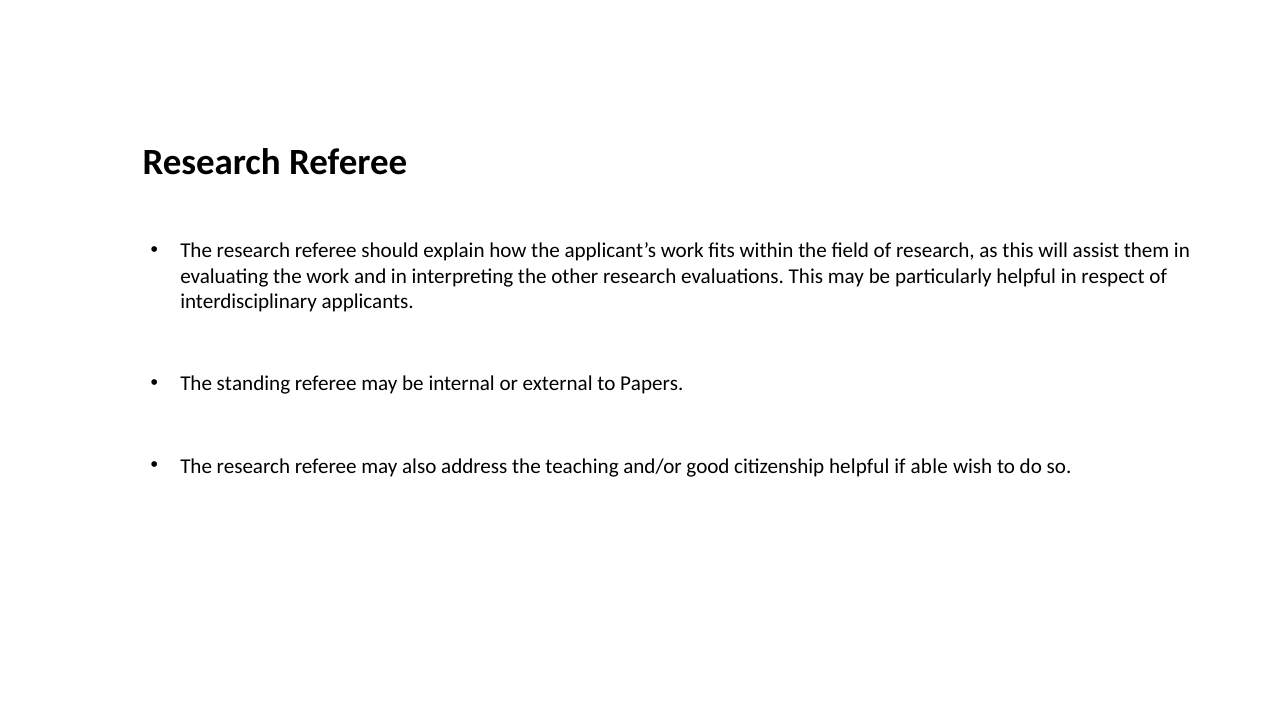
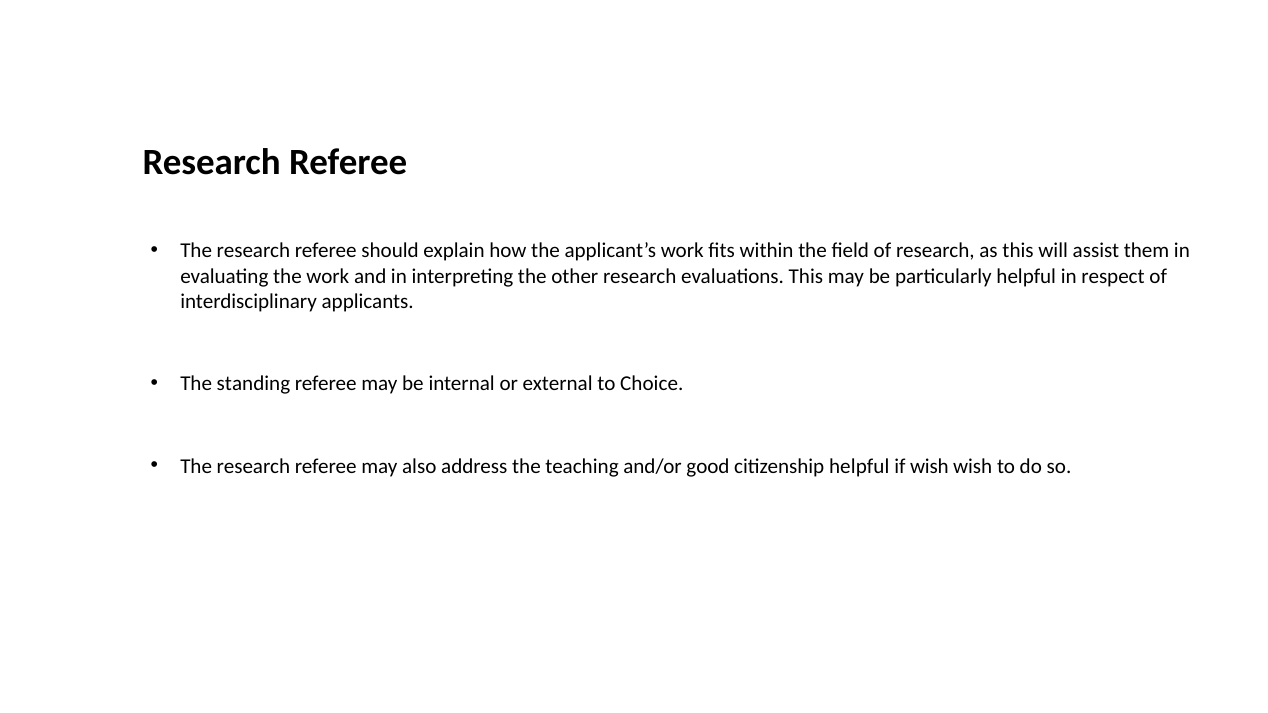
Papers: Papers -> Choice (652, 384)
if able: able -> wish (929, 466)
